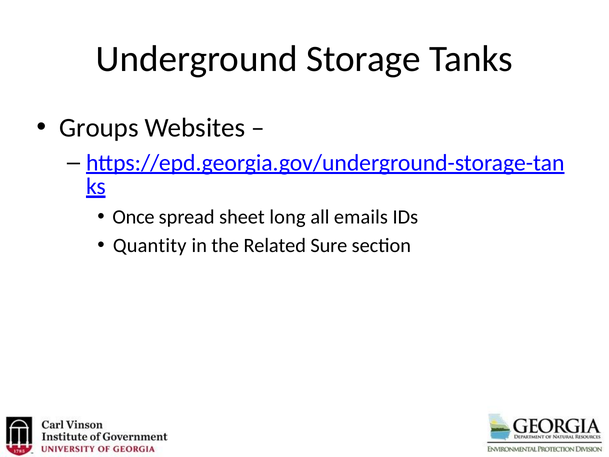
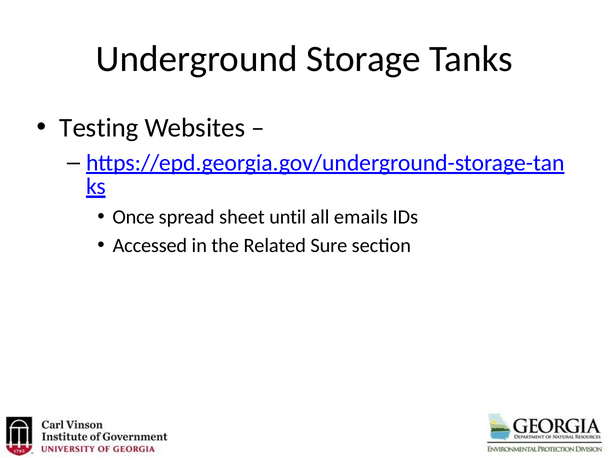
Groups: Groups -> Testing (99, 128)
long: long -> until (288, 217)
Quantity: Quantity -> Accessed (150, 246)
